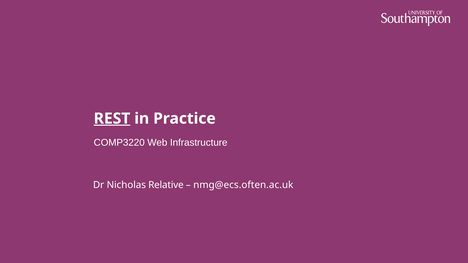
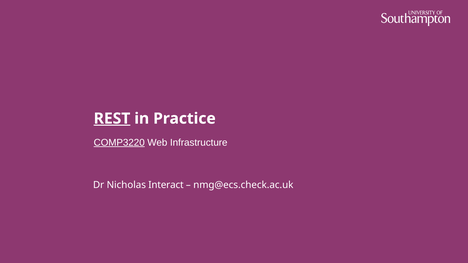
COMP3220 underline: none -> present (119, 143)
Relative: Relative -> Interact (166, 185)
nmg@ecs.often.ac.uk: nmg@ecs.often.ac.uk -> nmg@ecs.check.ac.uk (243, 185)
